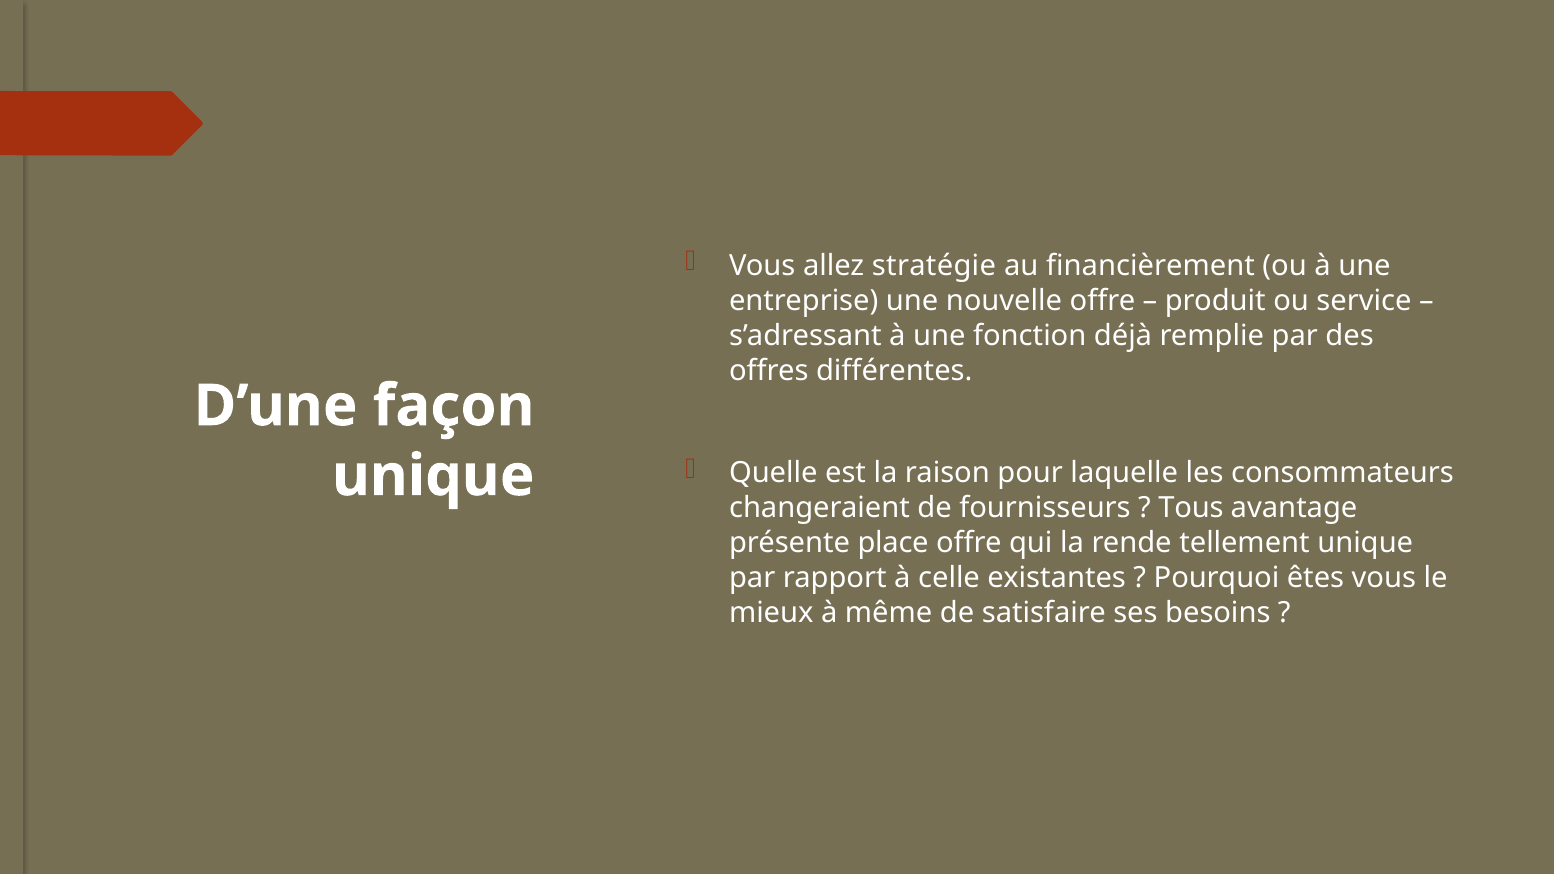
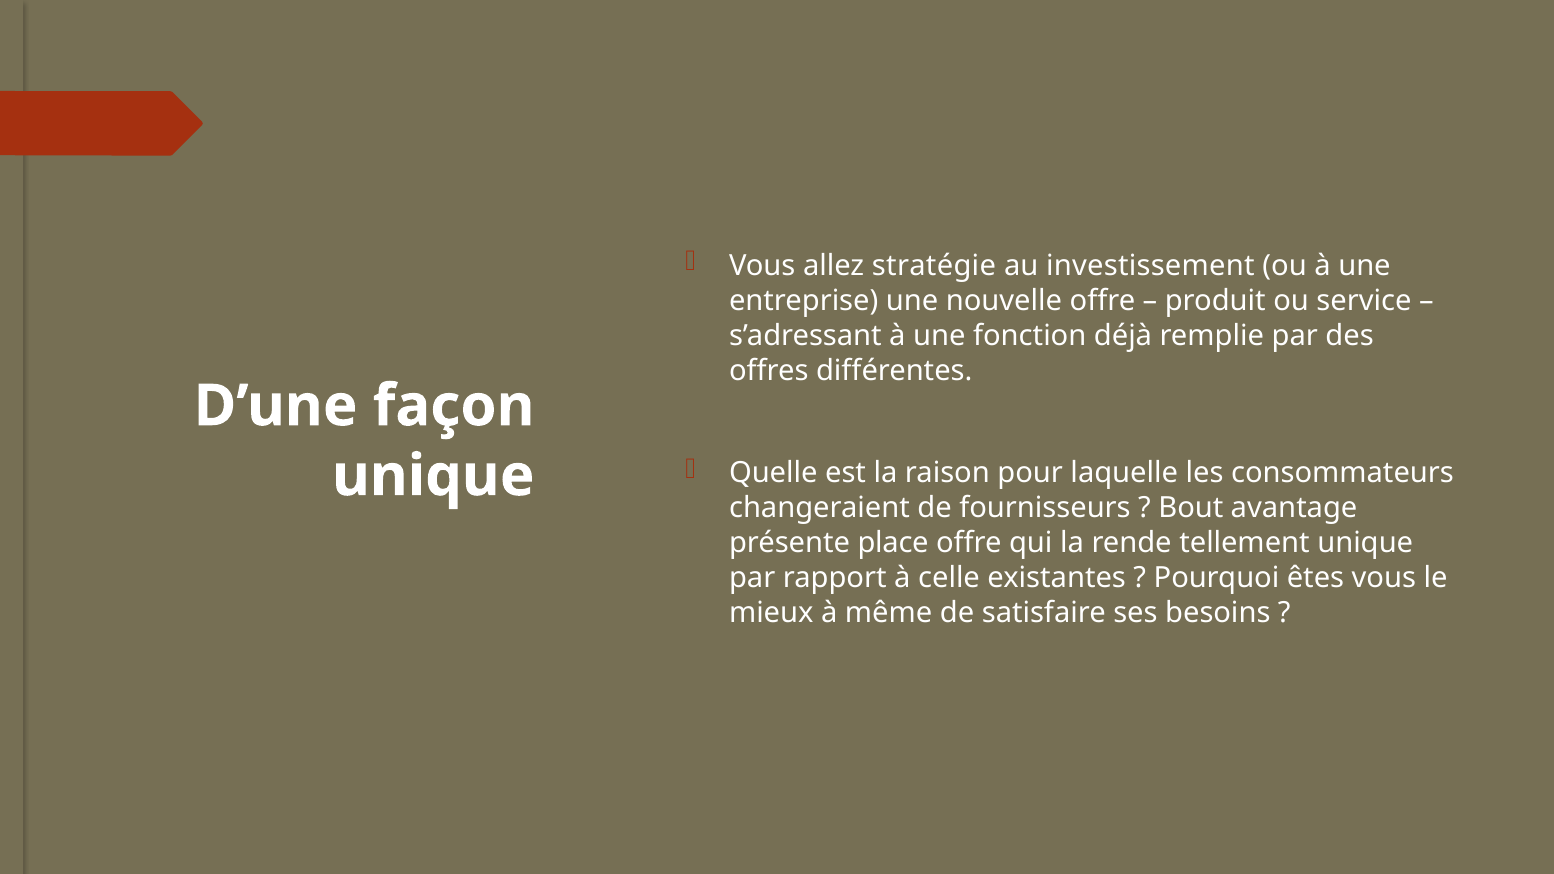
financièrement: financièrement -> investissement (1150, 266)
Tous: Tous -> Bout (1191, 508)
